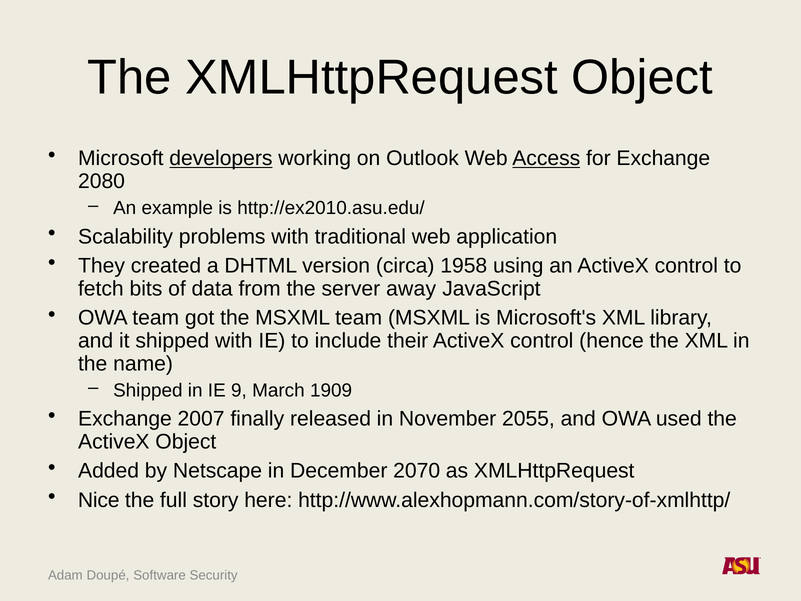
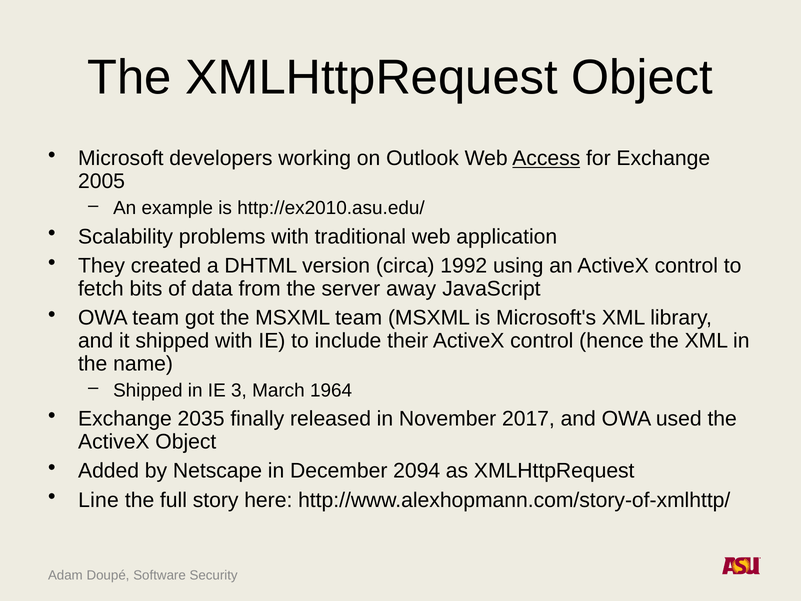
developers underline: present -> none (221, 158)
2080: 2080 -> 2005 (102, 181)
1958: 1958 -> 1992 (464, 266)
9: 9 -> 3 (239, 390)
1909: 1909 -> 1964 (331, 390)
2007: 2007 -> 2035 (201, 419)
2055: 2055 -> 2017 (528, 419)
2070: 2070 -> 2094 (417, 471)
Nice: Nice -> Line (98, 500)
